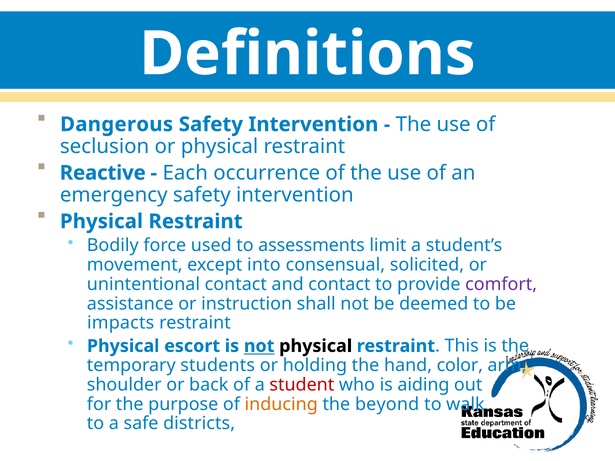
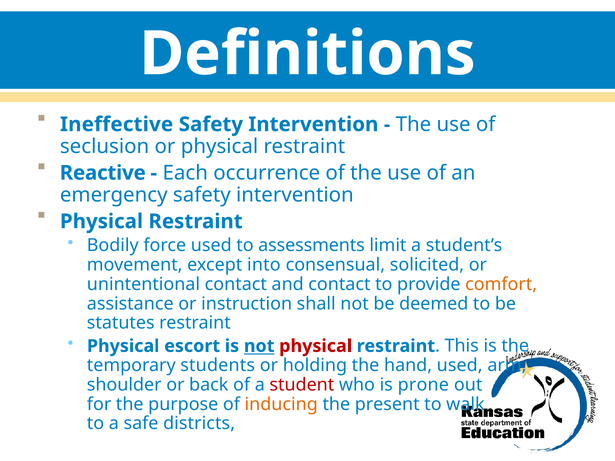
Dangerous: Dangerous -> Ineffective (117, 124)
comfort colour: purple -> orange (501, 284)
impacts: impacts -> statutes (121, 323)
physical colour: black -> red (316, 346)
hand color: color -> used (460, 366)
aiding: aiding -> prone (423, 385)
beyond: beyond -> present (387, 404)
